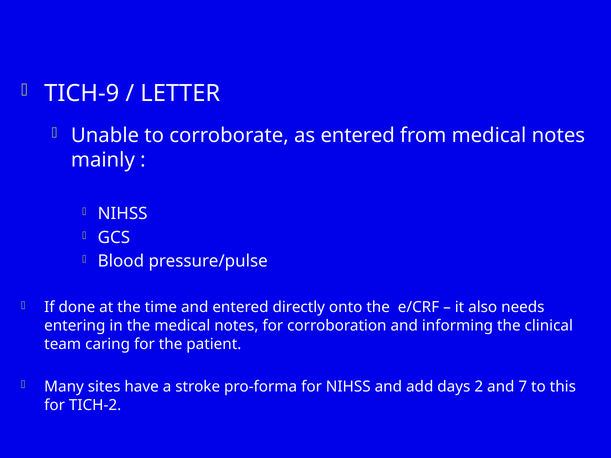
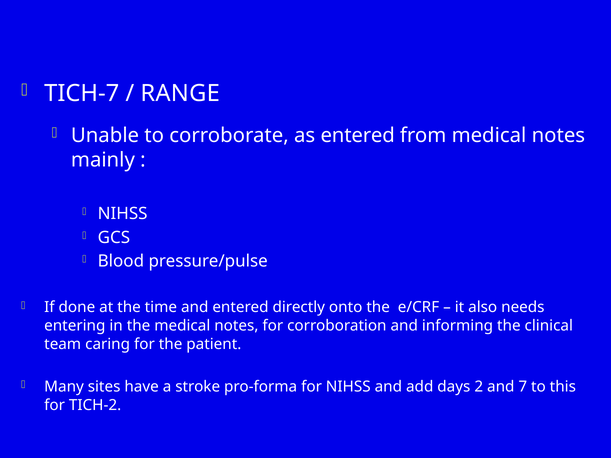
TICH-9: TICH-9 -> TICH-7 (82, 93)
LETTER: LETTER -> RANGE (180, 93)
